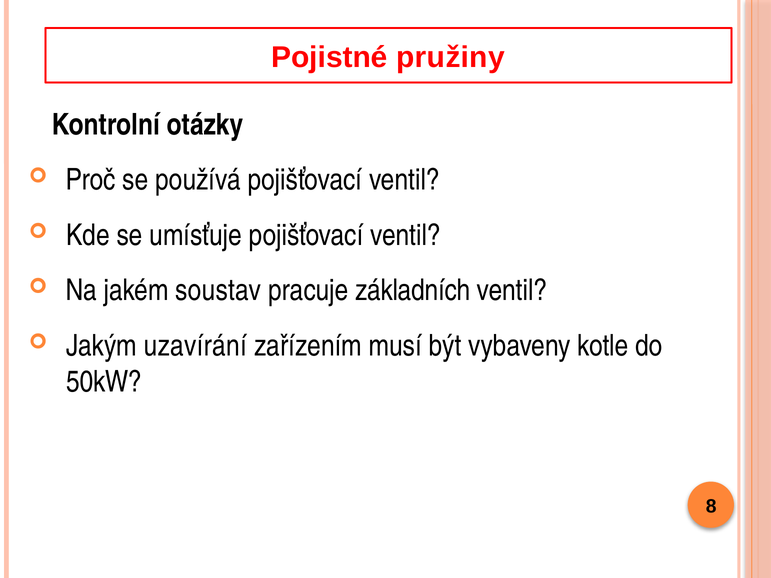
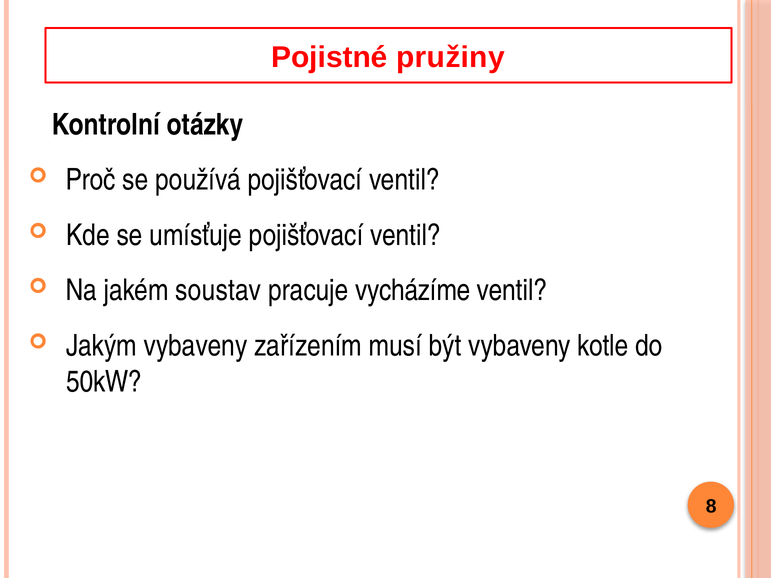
základních: základních -> vycházíme (413, 291)
Jakým uzavírání: uzavírání -> vybaveny (196, 346)
